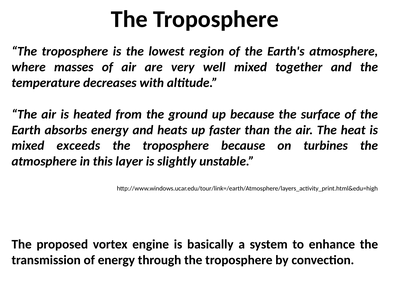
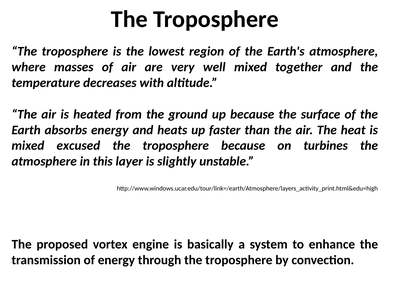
exceeds: exceeds -> excused (78, 146)
